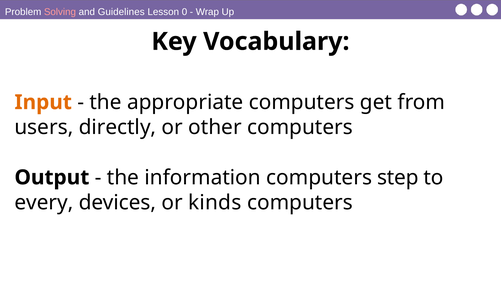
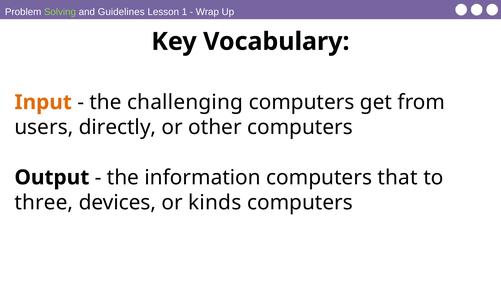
Solving colour: pink -> light green (60, 12)
0: 0 -> 1 (184, 12)
appropriate: appropriate -> challenging (185, 102)
step: step -> that (398, 177)
every: every -> three (44, 202)
